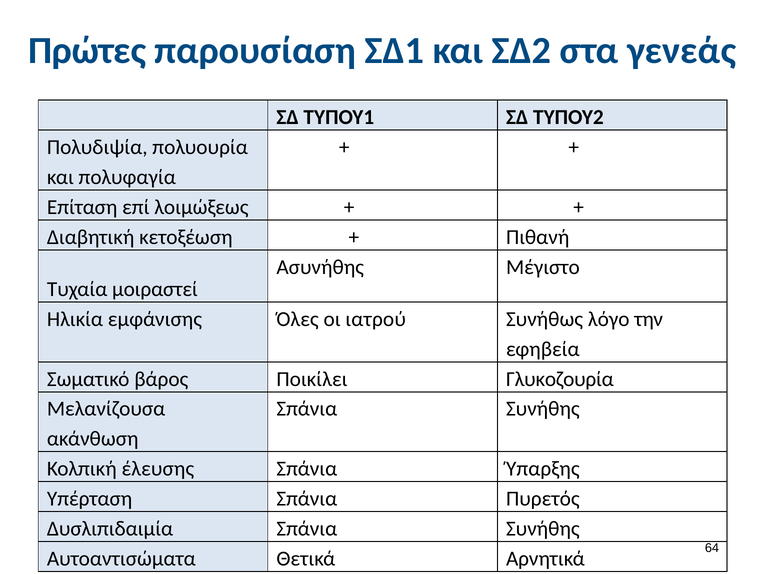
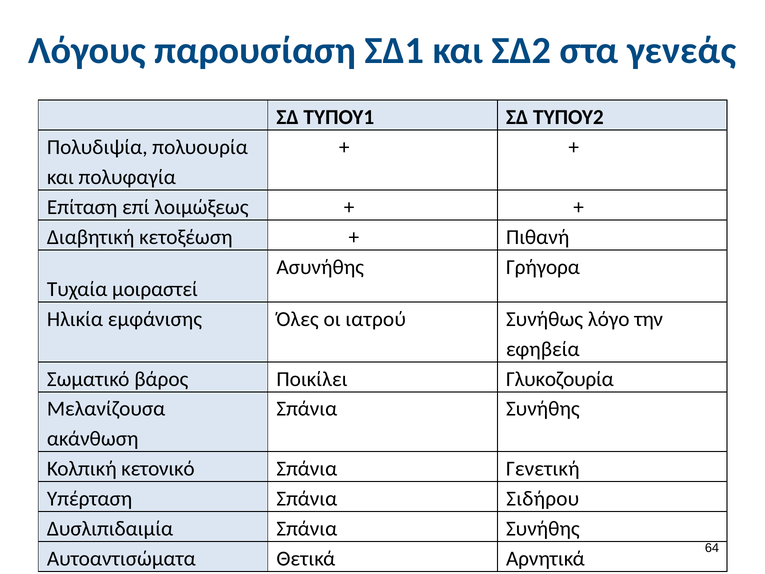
Πρώτες: Πρώτες -> Λόγους (87, 50)
Μέγιστο: Μέγιστο -> Γρήγορα (543, 267)
έλευσης: έλευσης -> κετονικό (158, 469)
Ύπαρξης: Ύπαρξης -> Γενετική (543, 469)
Πυρετός: Πυρετός -> Σιδήρου (543, 499)
